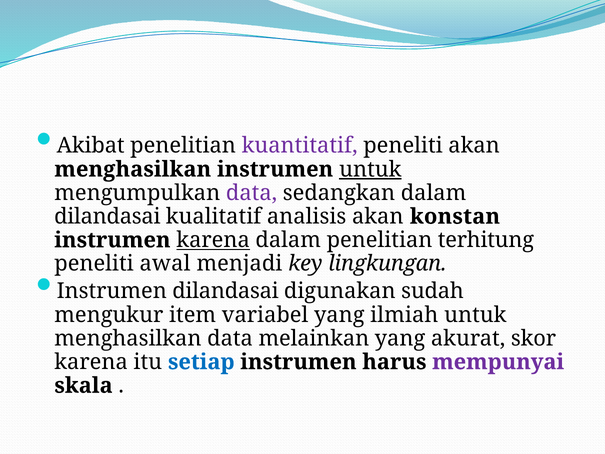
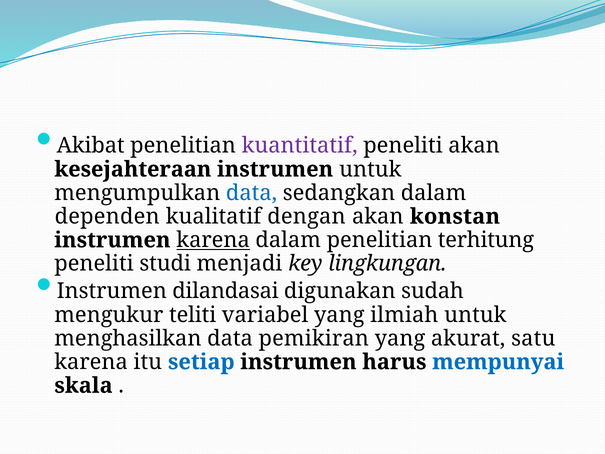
menghasilkan: menghasilkan -> kesejahteraan (133, 169)
untuk underline: present -> none (370, 169)
data colour: purple -> blue (252, 193)
dilandasai: dilandasai -> dependen (107, 216)
analisis: analisis -> dengan (307, 216)
awal: awal -> studi (165, 264)
item: item -> teliti (193, 315)
melainkan: melainkan -> pemikiran (314, 338)
skor: skor -> satu (533, 338)
mempunyai colour: purple -> blue (498, 362)
